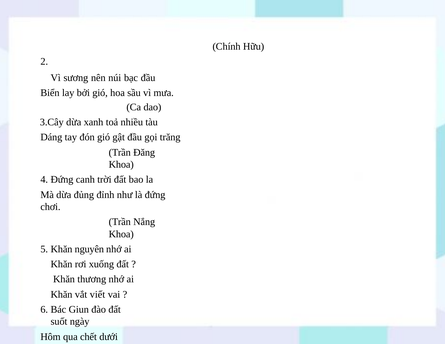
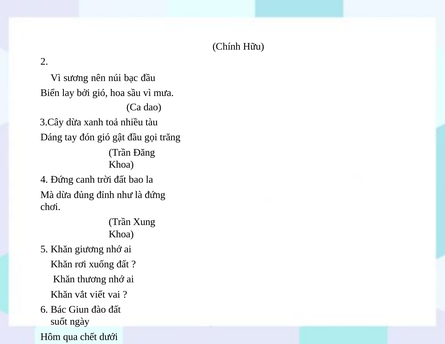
Nắng: Nắng -> Xung (144, 222)
nguyên: nguyên -> giương (89, 249)
